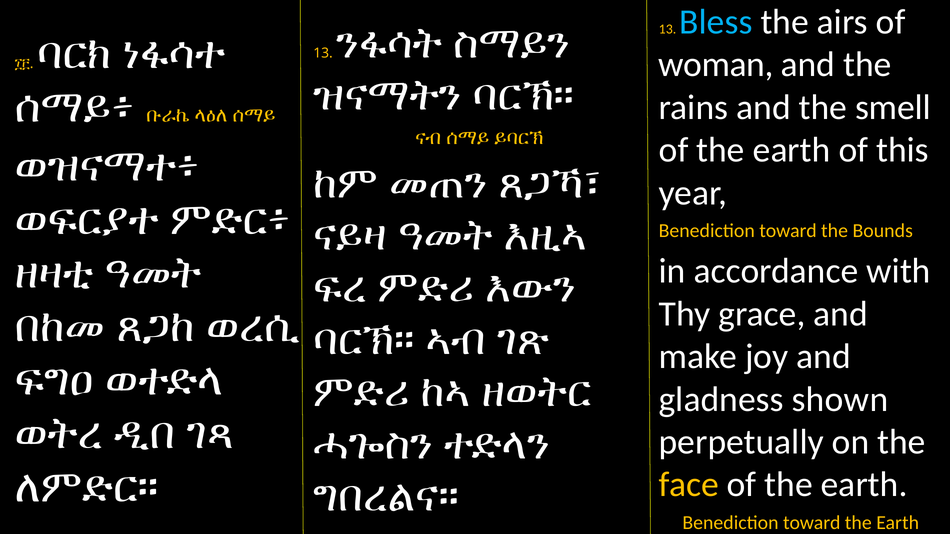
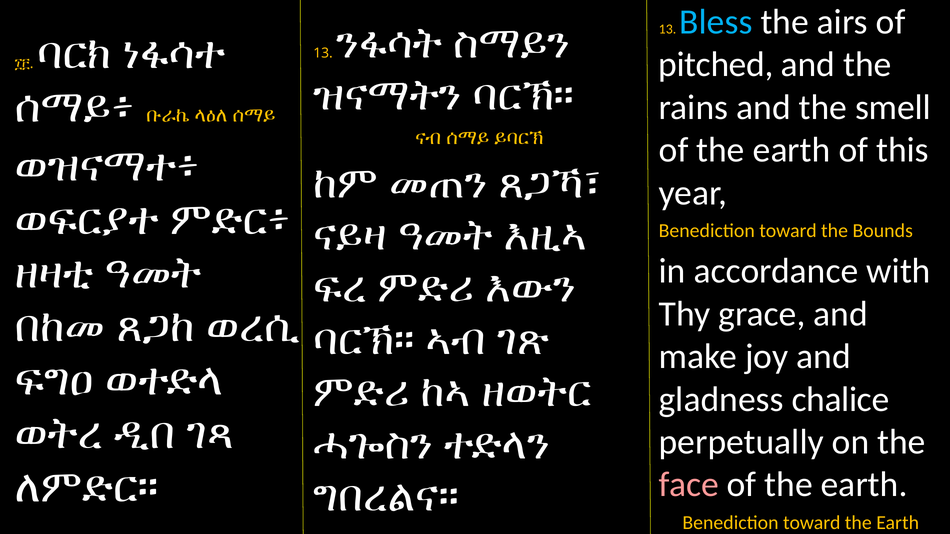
woman: woman -> pitched (716, 65)
shown: shown -> chalice (840, 400)
face colour: yellow -> pink (689, 485)
